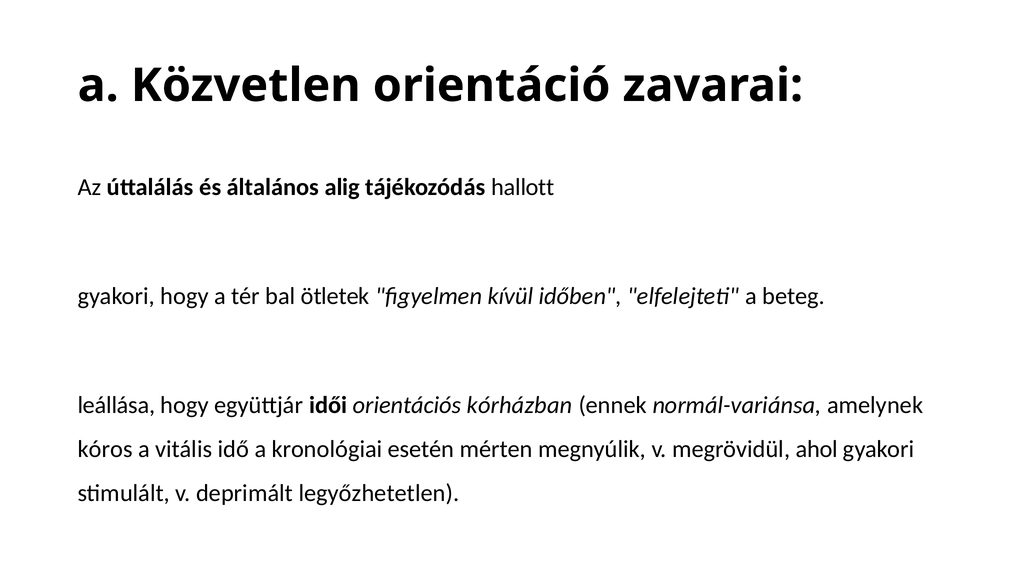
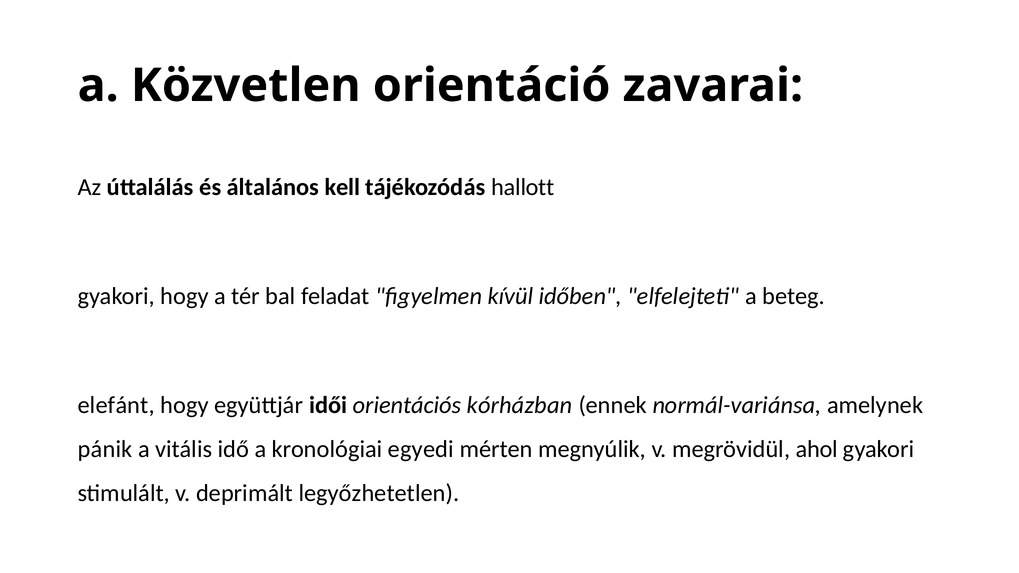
alig: alig -> kell (342, 187)
ötletek: ötletek -> feladat (335, 296)
leállása: leállása -> elefánt (116, 405)
kóros: kóros -> pánik (105, 449)
esetén: esetén -> egyedi (421, 449)
